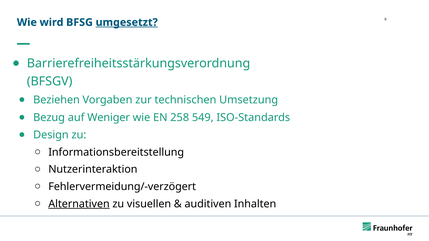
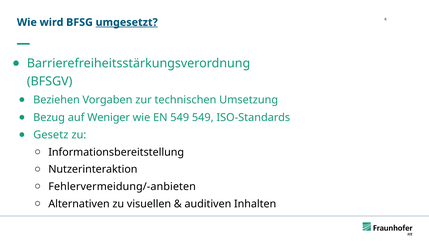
EN 258: 258 -> 549 (180, 118)
Design: Design -> Gesetz (51, 135)
Fehlervermeidung/-verzögert: Fehlervermeidung/-verzögert -> Fehlervermeidung/-anbieten (122, 187)
Alternativen underline: present -> none (79, 204)
